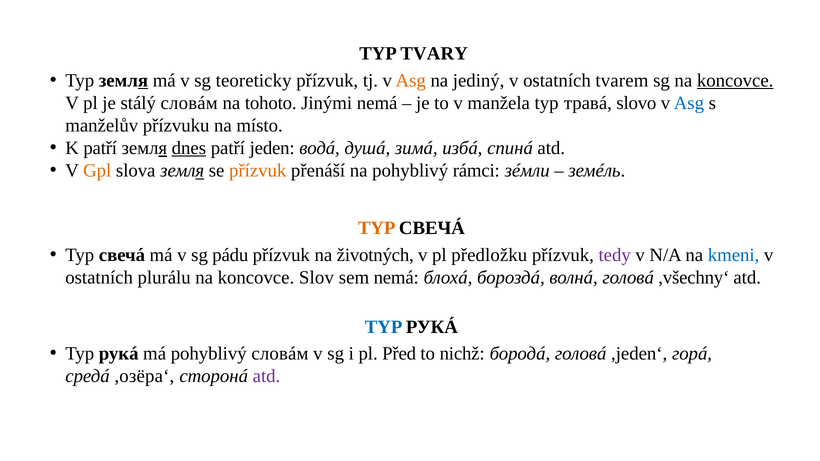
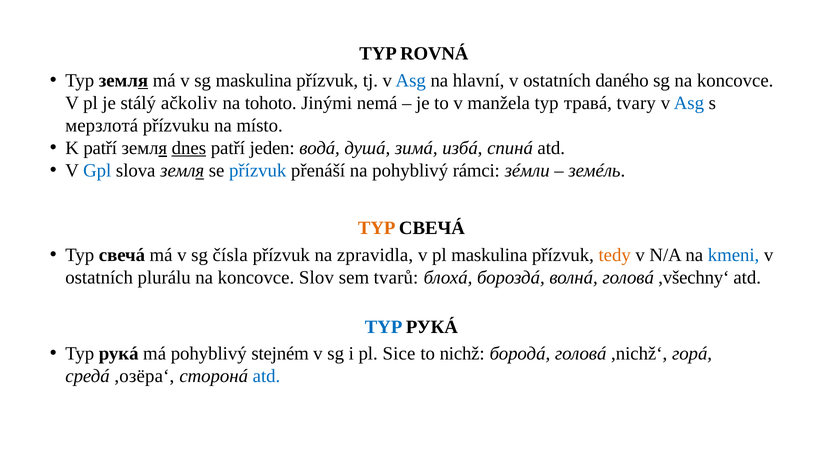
TVARY: TVARY -> ROVNÁ (434, 54)
sg teoreticky: teoreticky -> maskulina (254, 80)
Asg colour: orange -> blue (411, 80)
jediný: jediný -> hlavní (479, 80)
tvarem: tvarem -> daného (622, 80)
koncovce underline: present -> none (735, 80)
stálý словáм: словáм -> ačkoliv (189, 103)
slovo: slovo -> tvary (636, 103)
manželův: manželův -> мерзлотá (102, 125)
Gpl colour: orange -> blue (97, 171)
přízvuk colour: orange -> blue (258, 171)
pádu: pádu -> čísla (230, 255)
životných: životných -> zpravidla (375, 255)
pl předložku: předložku -> maskulina (489, 255)
tedy colour: purple -> orange (615, 255)
sem nemá: nemá -> tvarů (396, 278)
pohyblivý словáм: словáм -> stejném (280, 354)
Před: Před -> Sice (399, 354)
,jeden‘: ,jeden‘ -> ,nichž‘ (639, 354)
atd colour: purple -> blue (266, 376)
